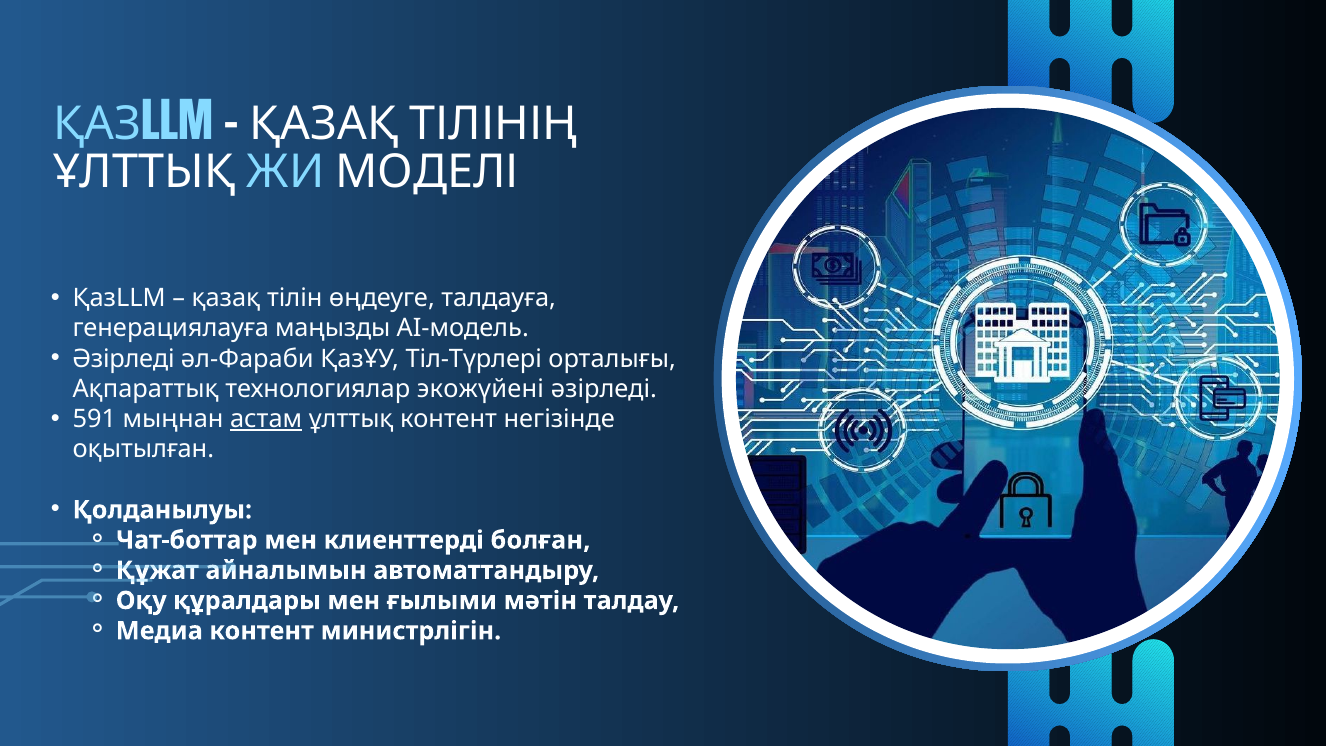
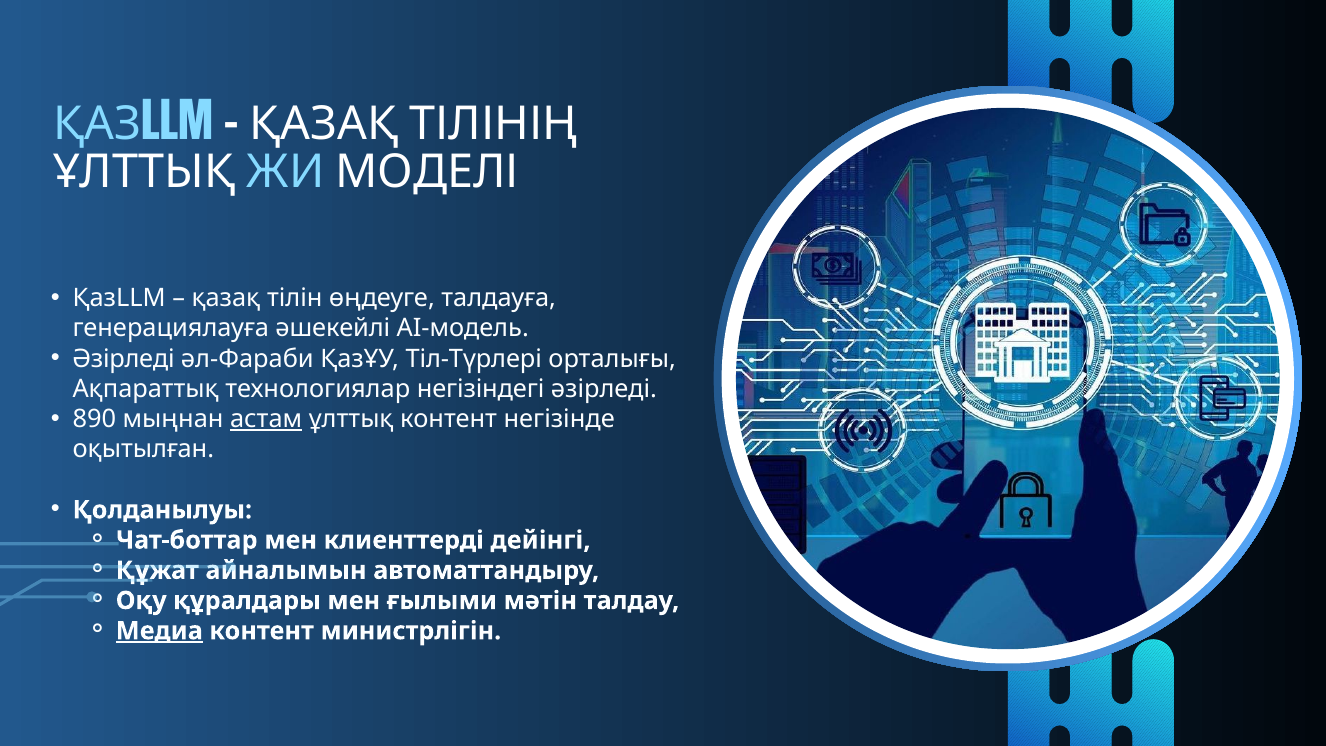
маңызды: маңызды -> әшекейлі (333, 329)
экожүйені: экожүйені -> негізіндегі (481, 389)
591: 591 -> 890 (94, 419)
болған: болған -> дейінгі (541, 540)
Медиа underline: none -> present (159, 631)
